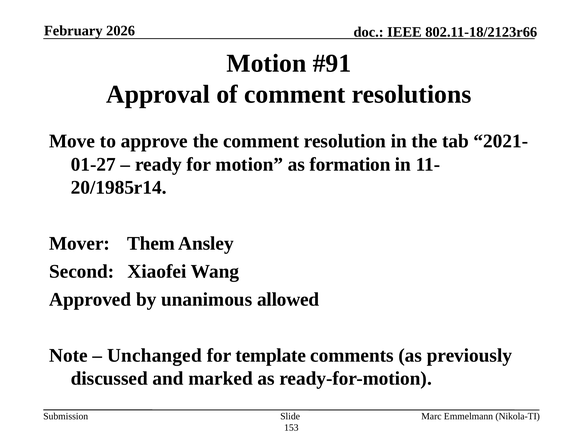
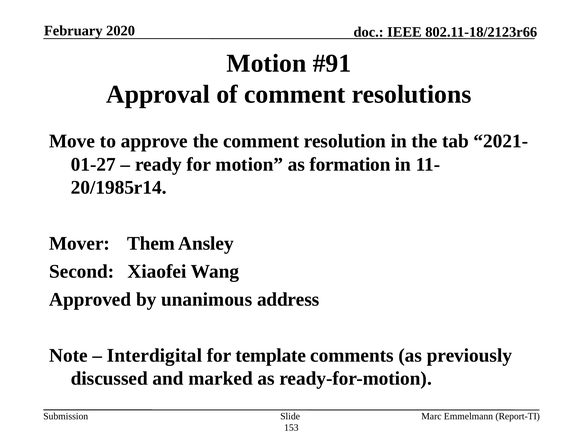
2026: 2026 -> 2020 (121, 31)
allowed: allowed -> address (288, 299)
Unchanged: Unchanged -> Interdigital (154, 355)
Nikola-TI: Nikola-TI -> Report-TI (518, 416)
